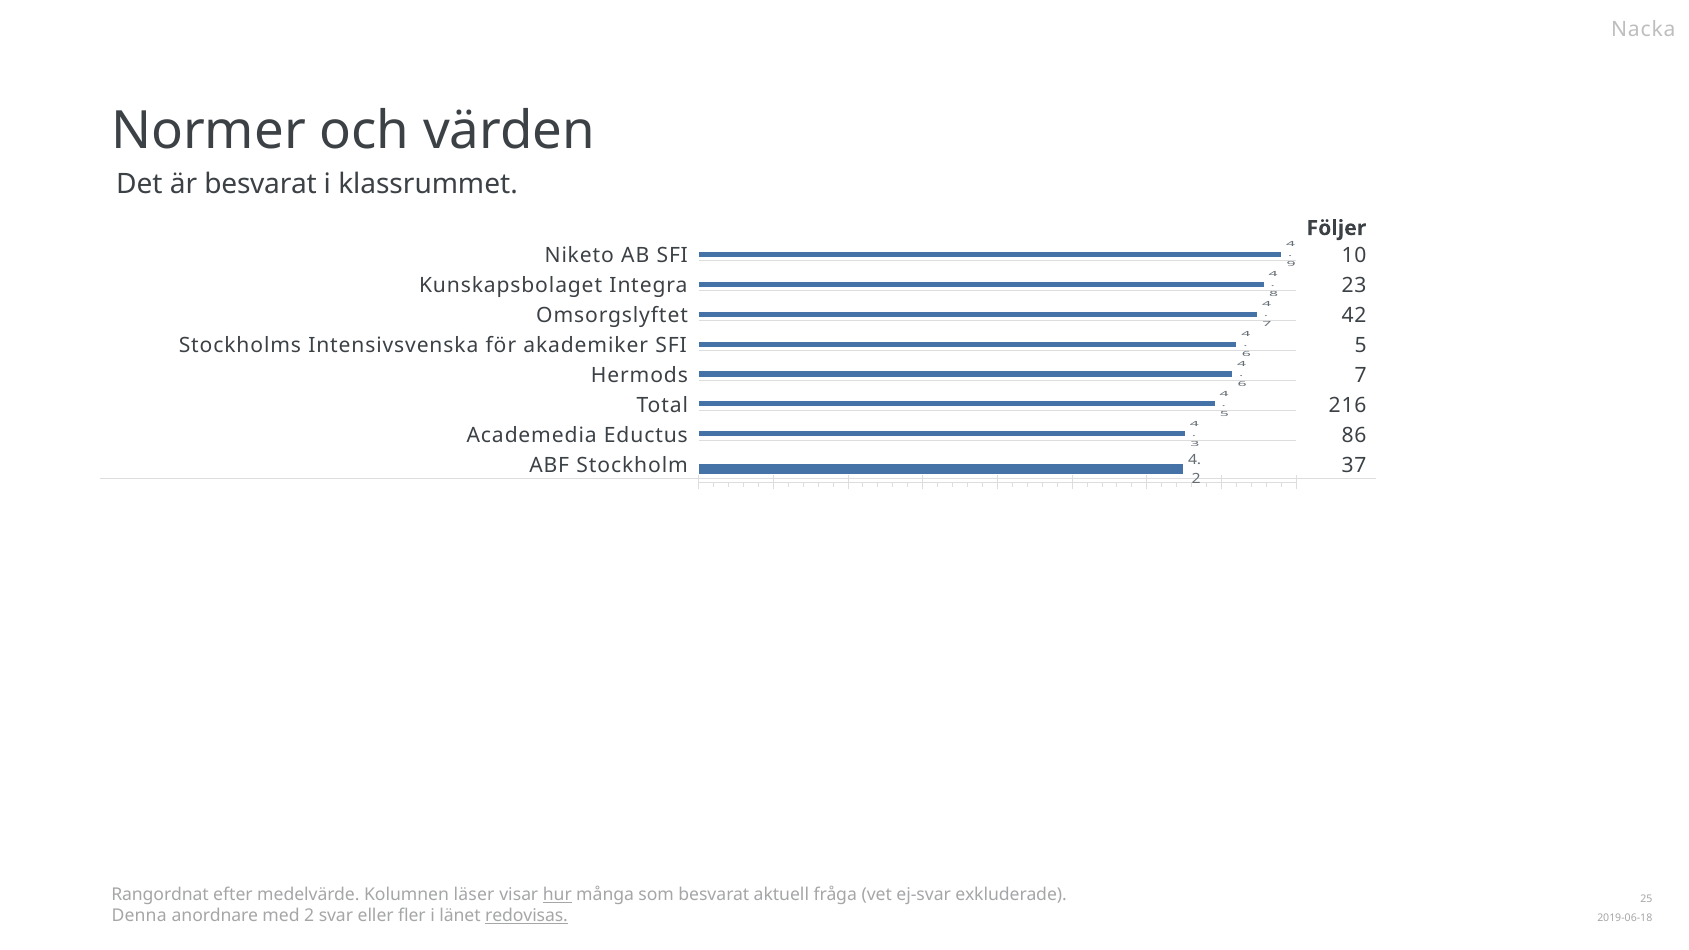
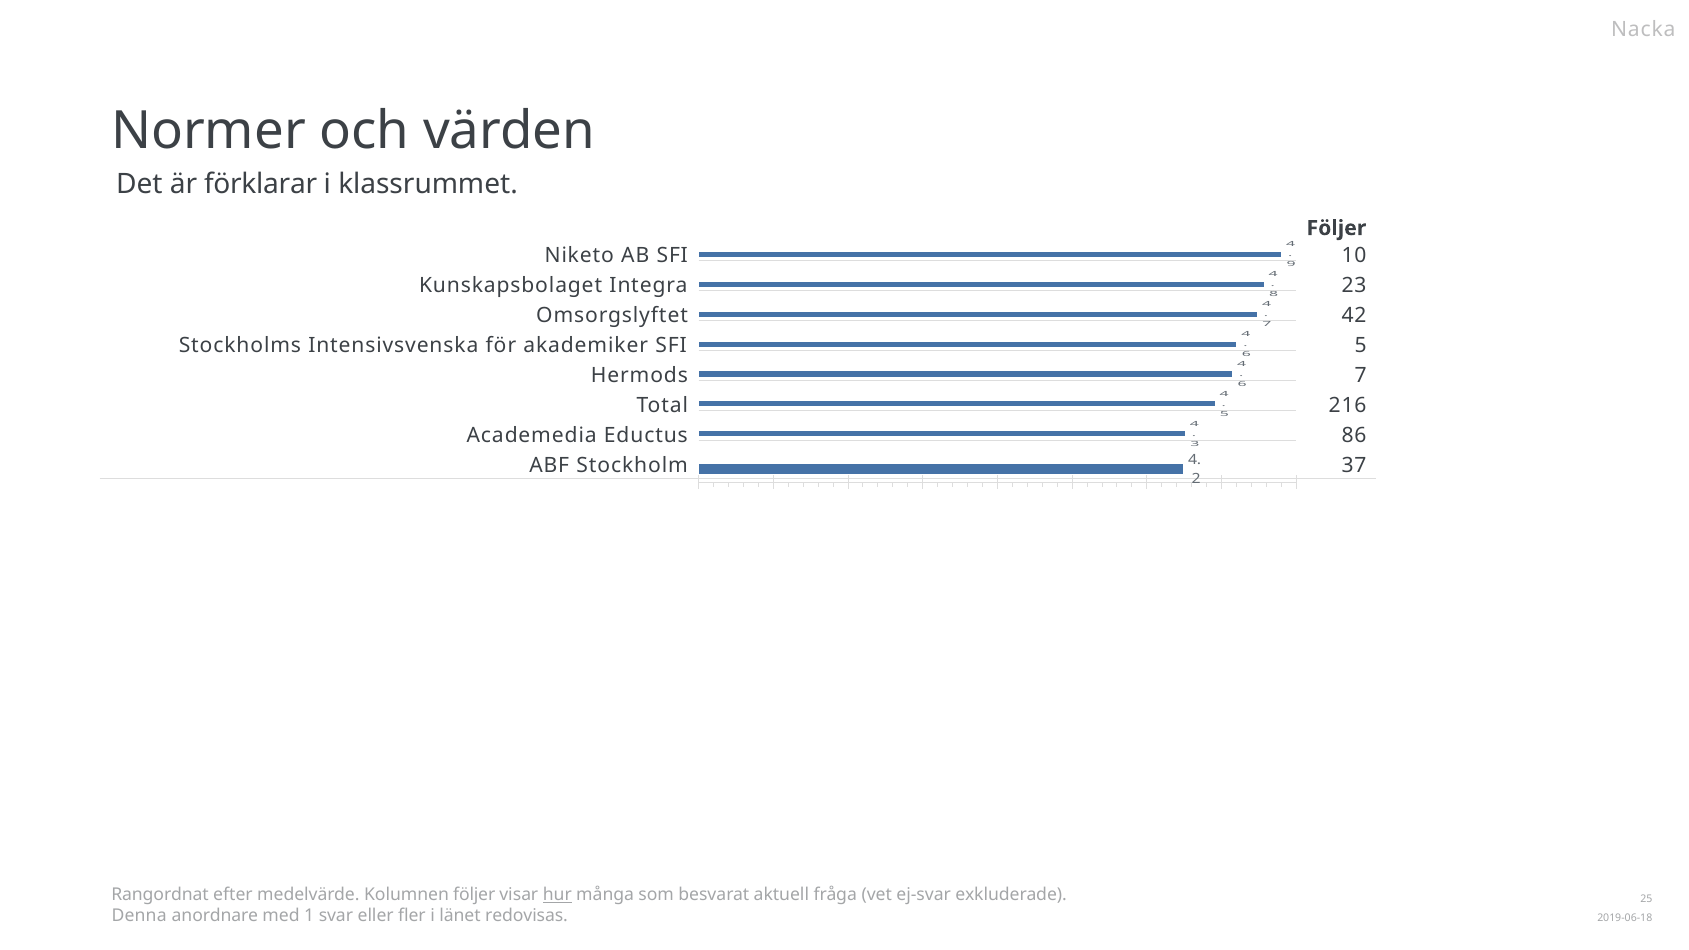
är besvarat: besvarat -> förklarar (261, 184)
Kolumnen läser: läser -> följer (474, 895)
med 2: 2 -> 1 (309, 916)
redovisas underline: present -> none (527, 916)
